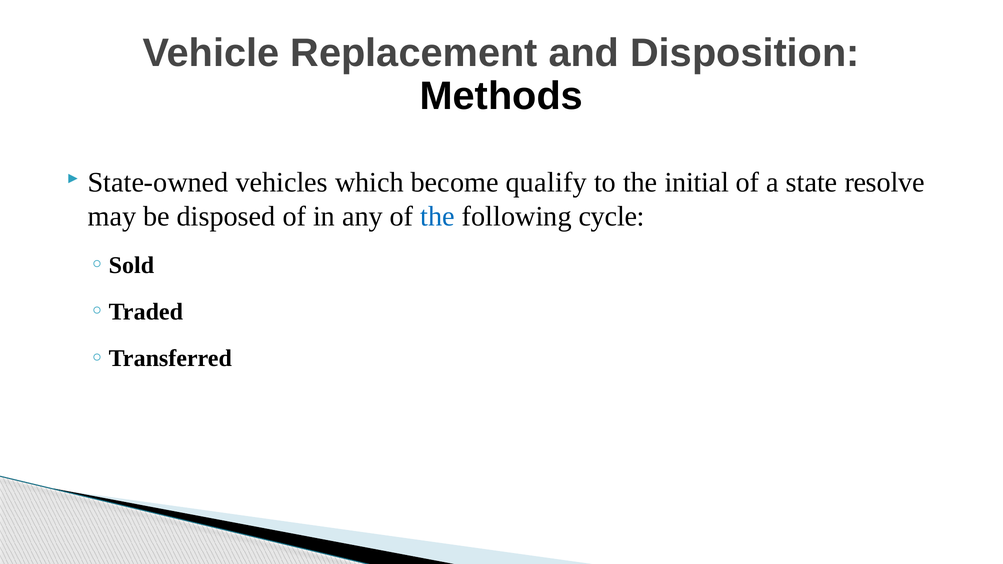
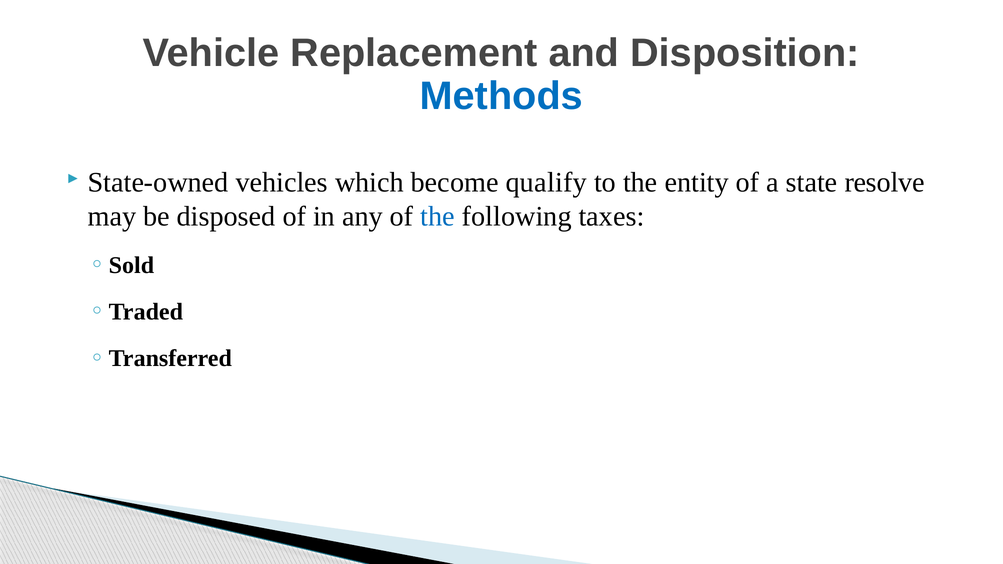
Methods colour: black -> blue (501, 96)
initial: initial -> entity (697, 183)
cycle: cycle -> taxes (612, 216)
